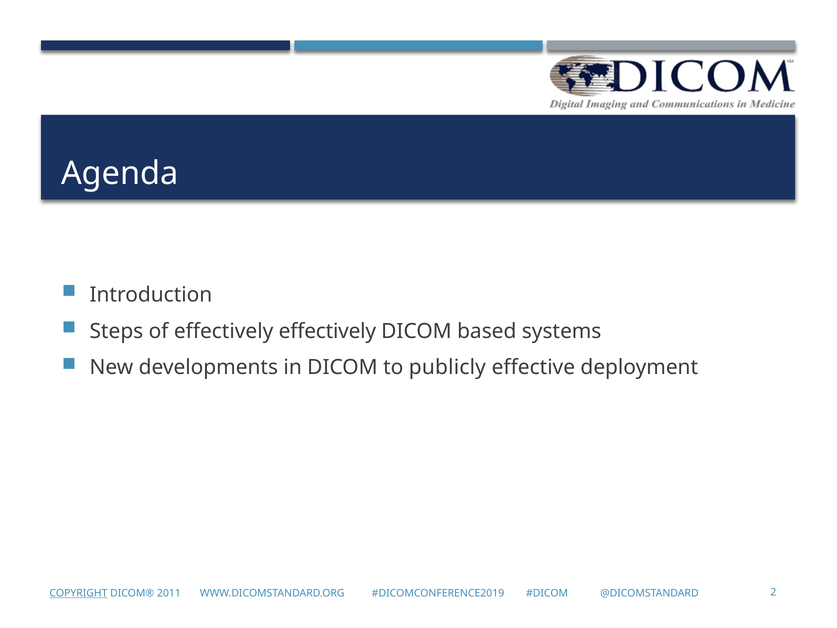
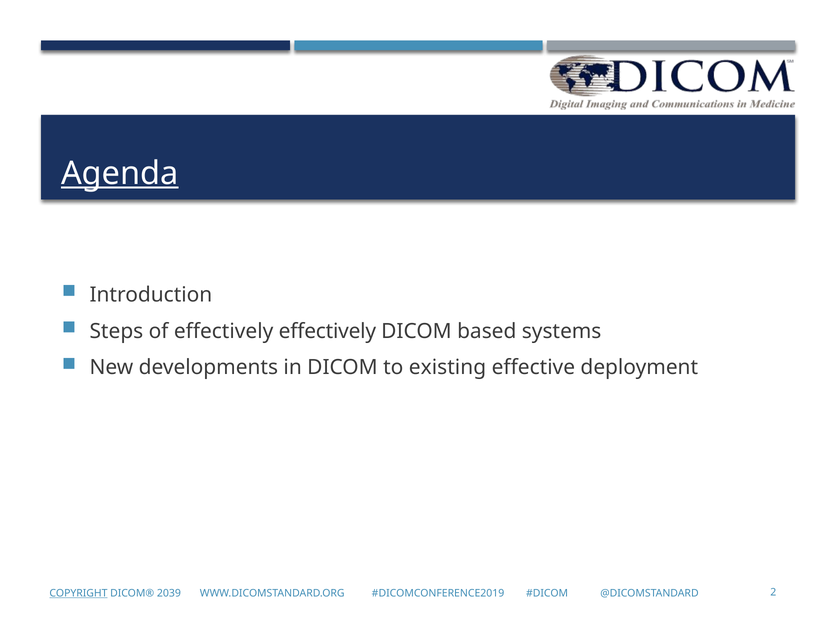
Agenda underline: none -> present (120, 174)
publicly: publicly -> existing (447, 367)
2011: 2011 -> 2039 (169, 593)
